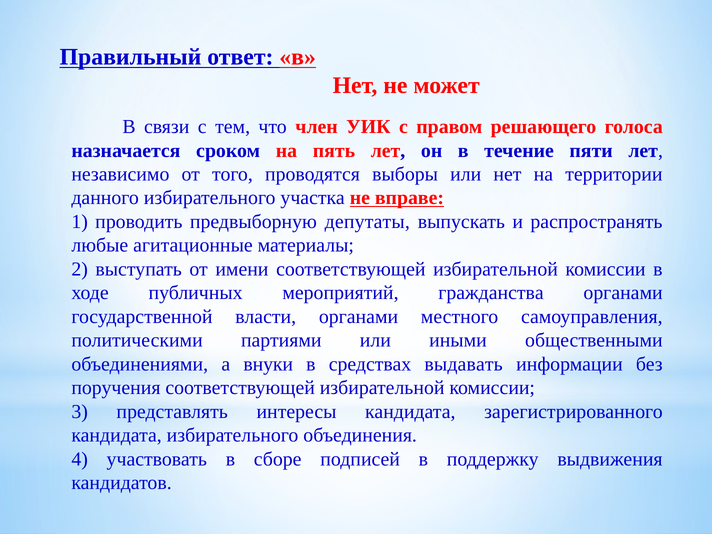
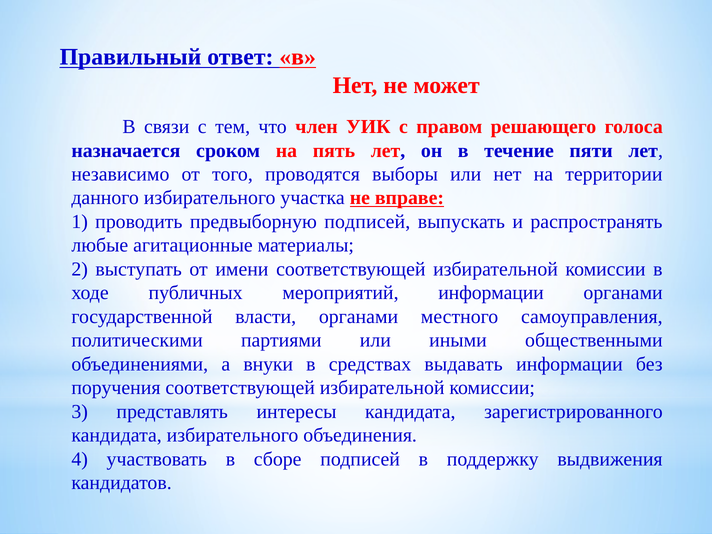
предвыборную депутаты: депутаты -> подписей (367, 222)
мероприятий гражданства: гражданства -> информации (491, 293)
